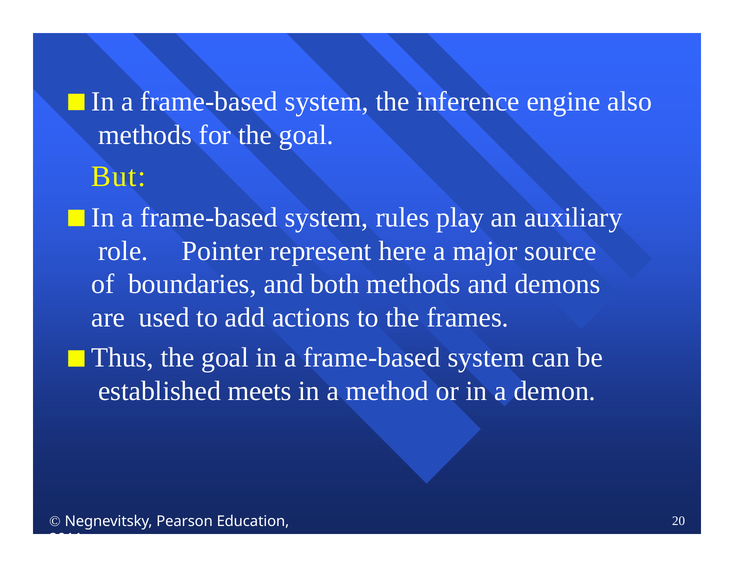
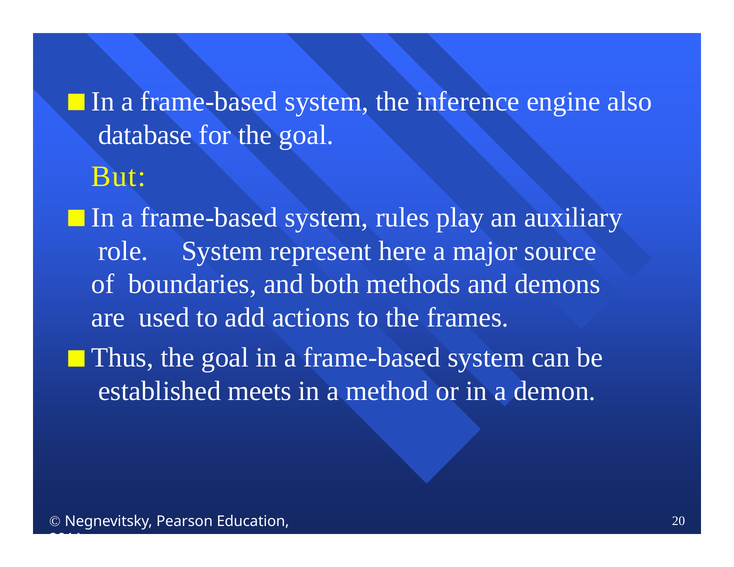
methods: methods -> database (145, 135)
role Pointer: Pointer -> System (222, 251)
